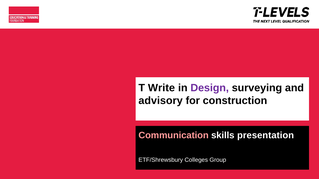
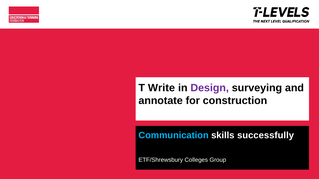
advisory: advisory -> annotate (161, 101)
Communication colour: pink -> light blue (174, 136)
presentation: presentation -> successfully (266, 136)
